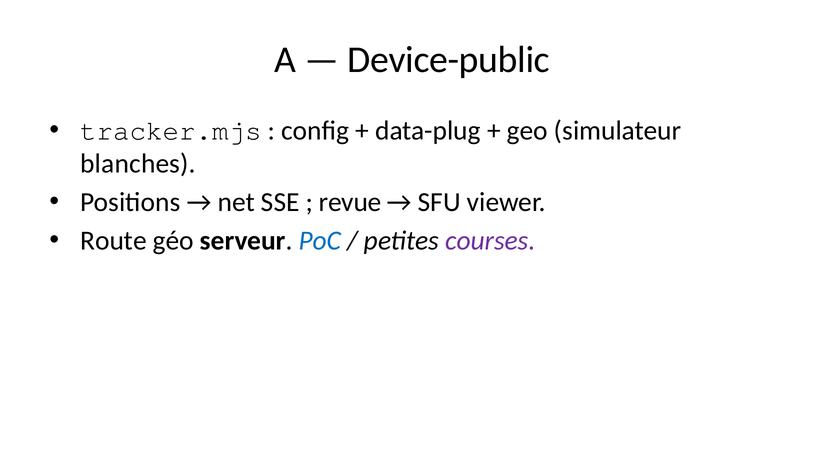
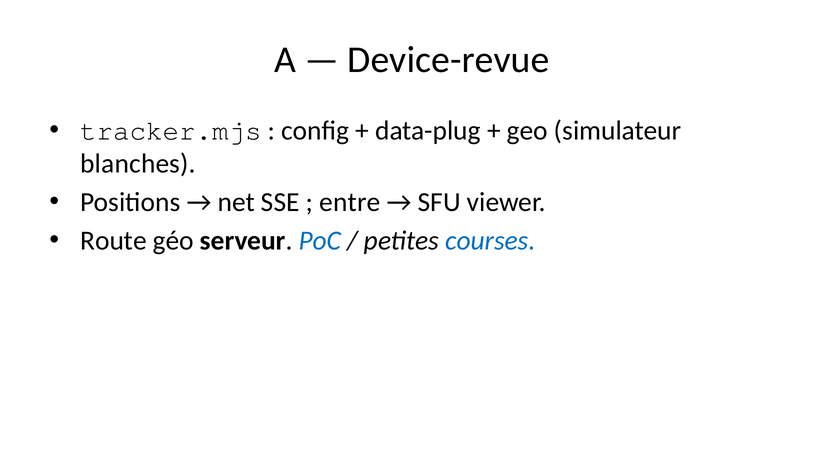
Device-public: Device-public -> Device-revue (448, 60)
revue: revue -> entre (350, 202)
courses colour: purple -> blue (490, 241)
